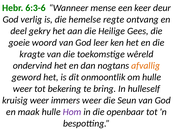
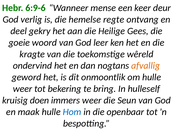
6:3-6: 6:3-6 -> 6:9-6 (35, 8)
kruisig weer: weer -> doen (39, 100)
Hom colour: purple -> blue (72, 112)
